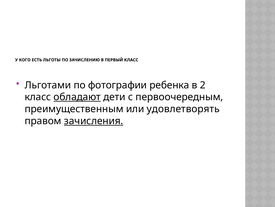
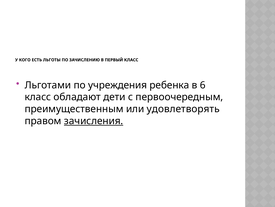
фотографии: фотографии -> учреждения (118, 85)
2: 2 -> 6 (203, 85)
обладают underline: present -> none (77, 97)
